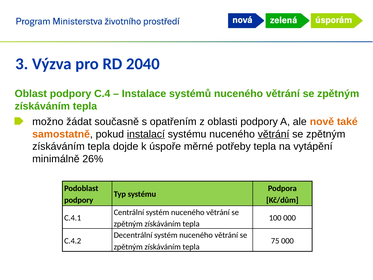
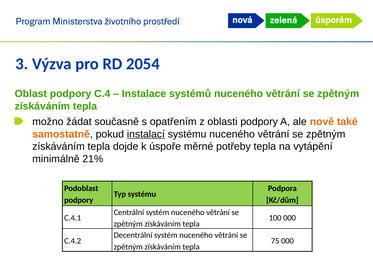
2040: 2040 -> 2054 (143, 64)
větrání underline: present -> none (274, 134)
26%: 26% -> 21% (93, 159)
